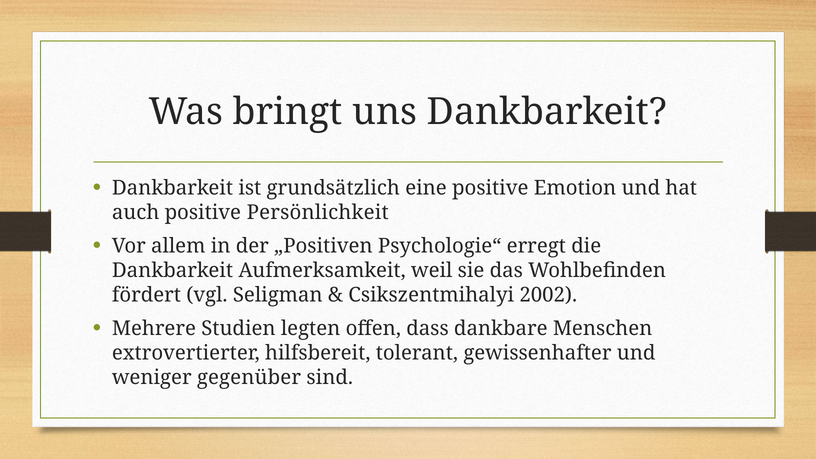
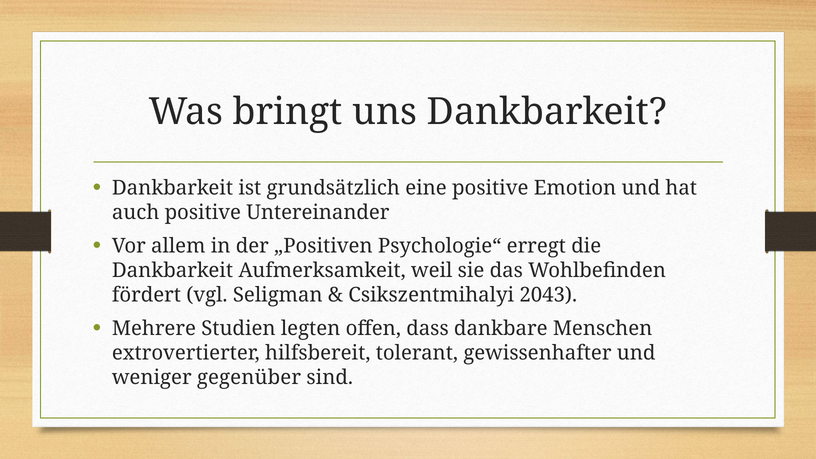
Persönlichkeit: Persönlichkeit -> Untereinander (318, 212)
2002: 2002 -> 2043 (548, 295)
